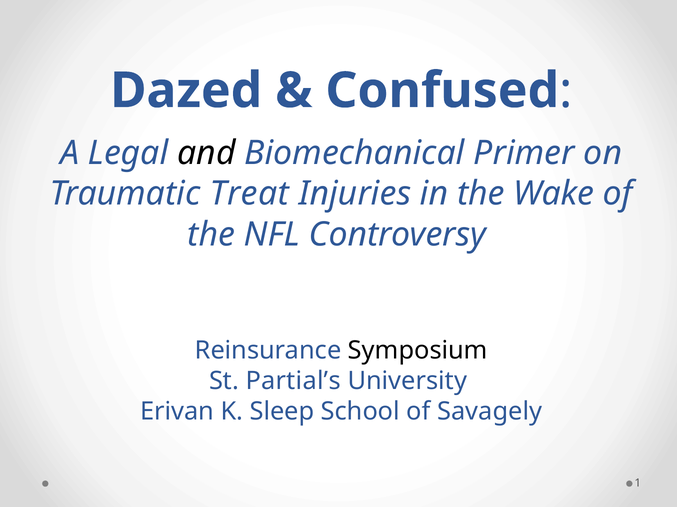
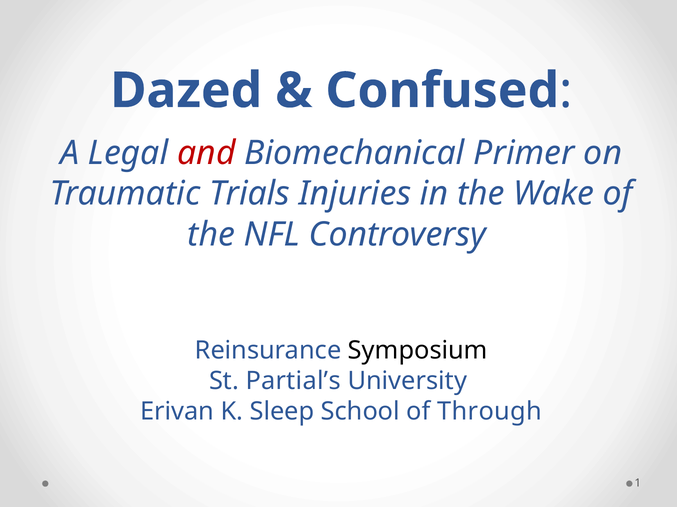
and colour: black -> red (206, 153)
Treat: Treat -> Trials (250, 194)
Savagely: Savagely -> Through (490, 412)
